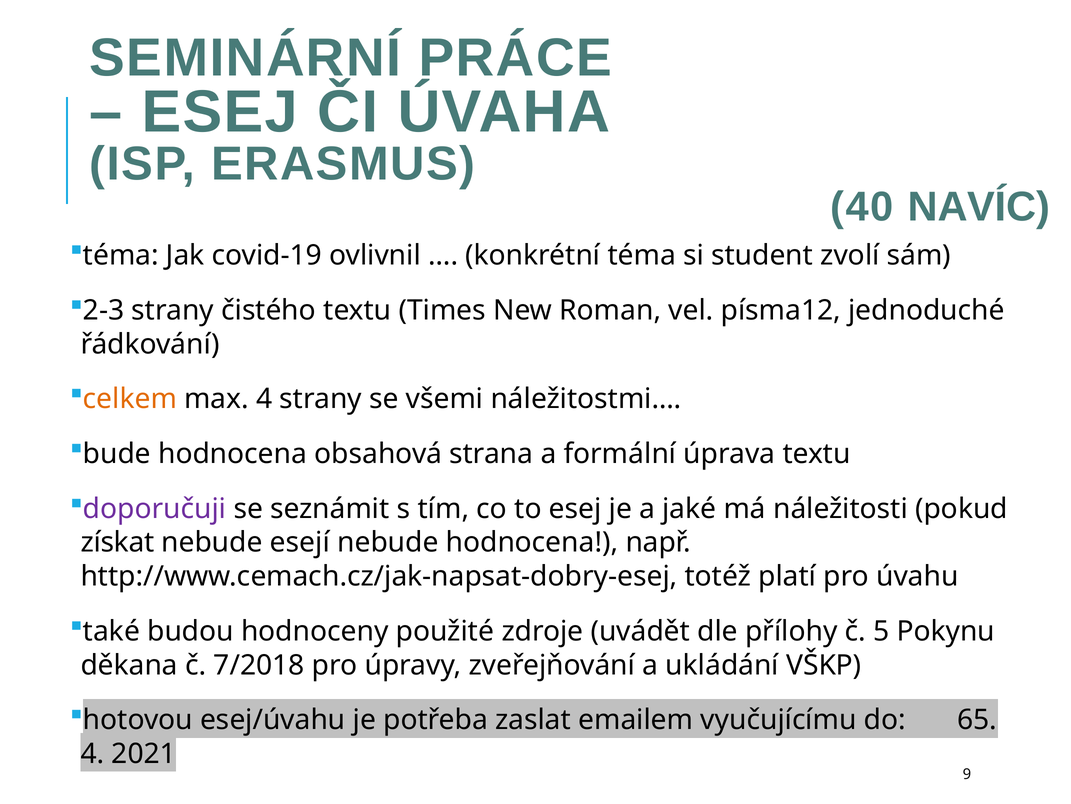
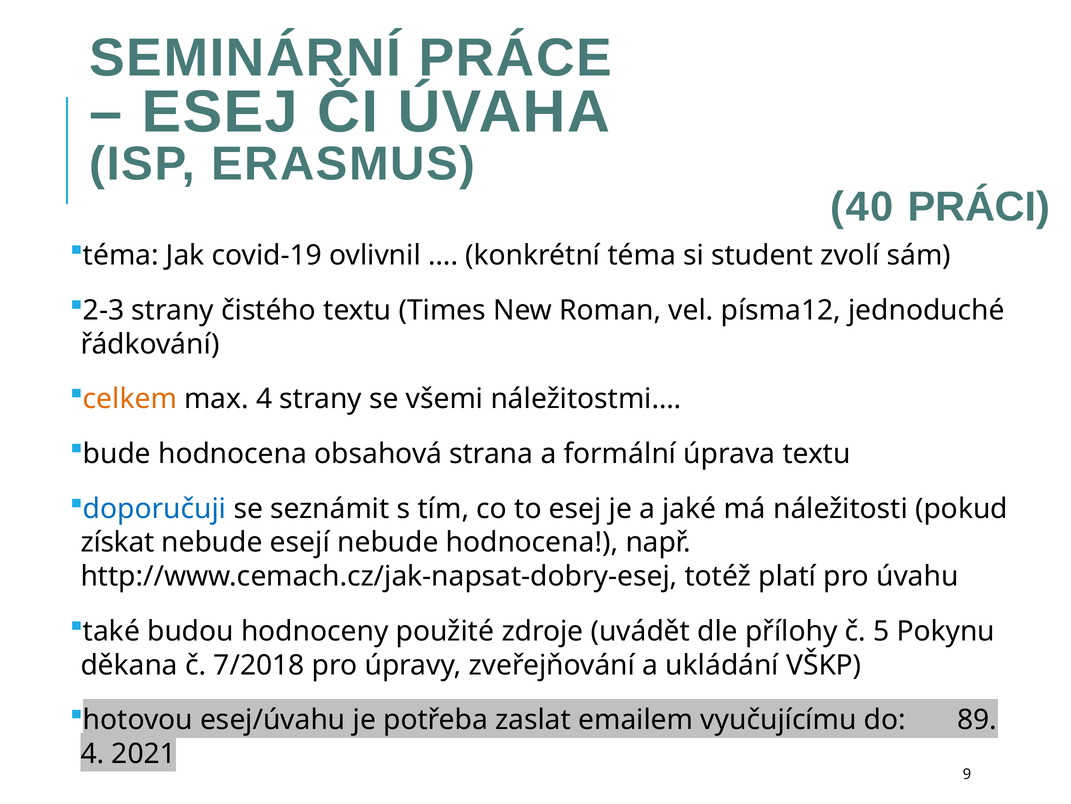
NAVÍC: NAVÍC -> PRÁCI (979, 207)
doporučuji colour: purple -> blue (155, 508)
65: 65 -> 89 (977, 719)
